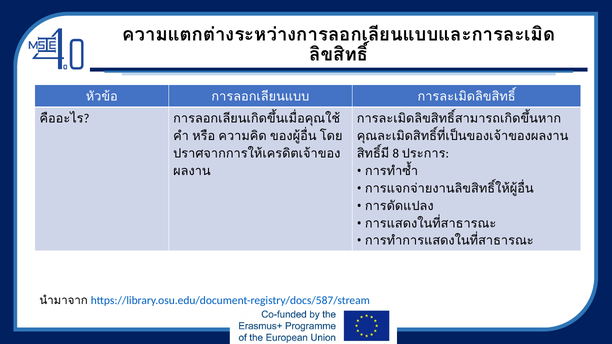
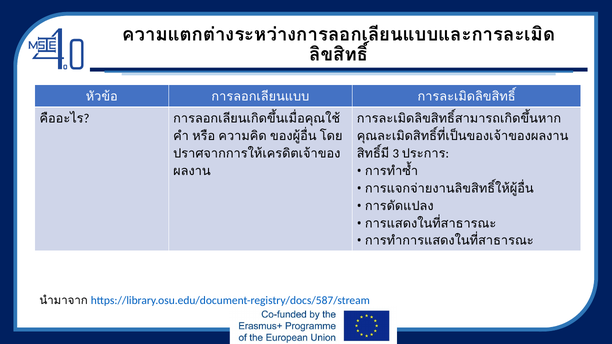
8: 8 -> 3 (396, 154)
